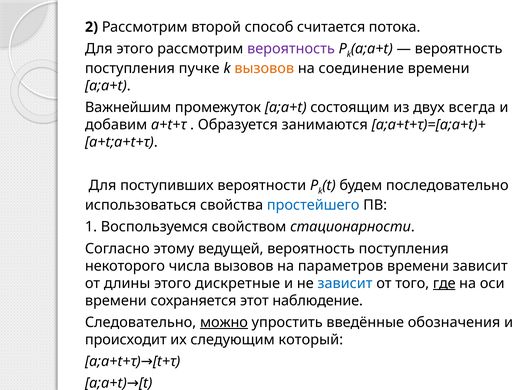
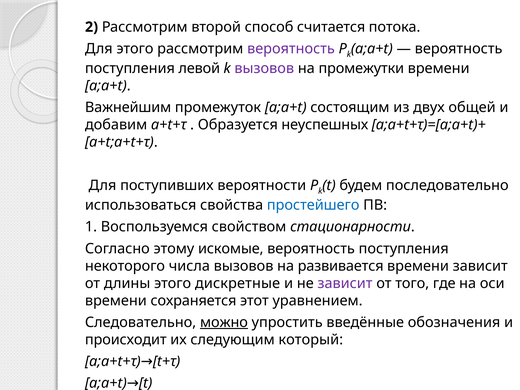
пучке: пучке -> левой (199, 68)
вызовов colour: orange -> purple (264, 68)
соединение: соединение -> промежутки (361, 68)
всегда: всегда -> общей (472, 107)
занимаются: занимаются -> неуспешных (325, 125)
ведущей: ведущей -> искомые (231, 249)
параметров: параметров -> развивается (341, 266)
зависит colour: blue -> purple (345, 283)
где underline: present -> none (444, 283)
наблюдение: наблюдение -> уравнением (318, 301)
